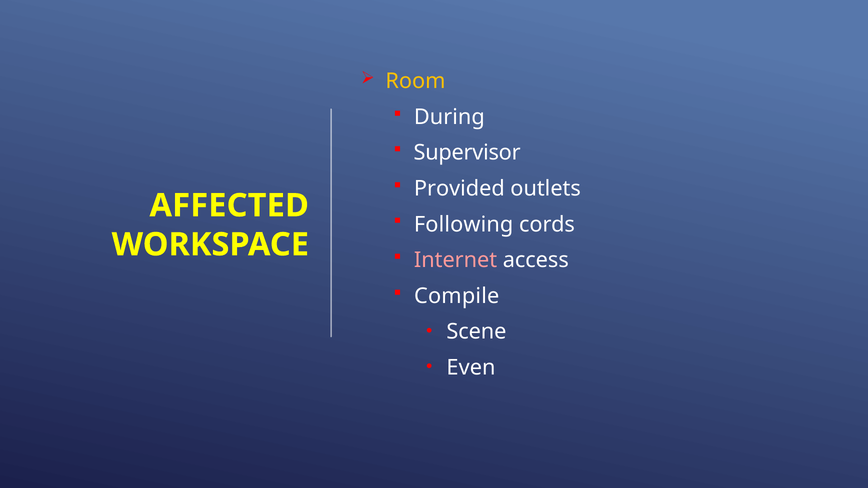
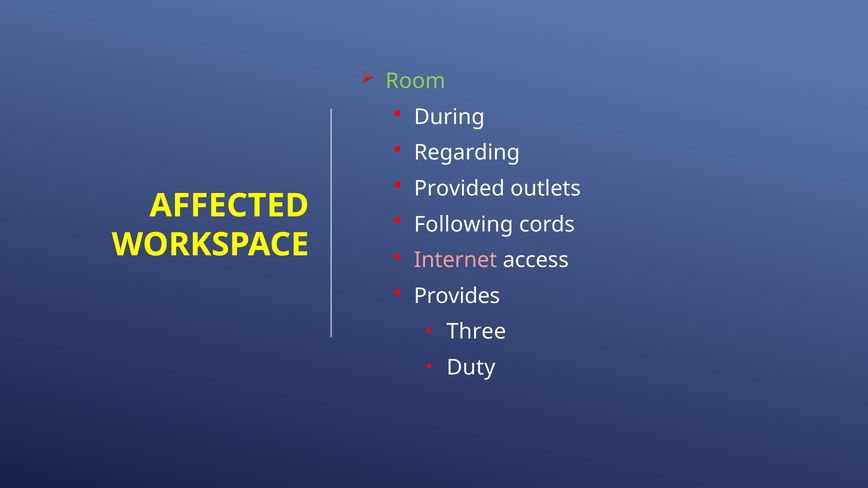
Room colour: yellow -> light green (415, 81)
Supervisor: Supervisor -> Regarding (467, 153)
Compile: Compile -> Provides (457, 296)
Scene: Scene -> Three (476, 332)
Even: Even -> Duty (471, 368)
